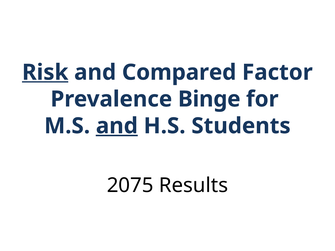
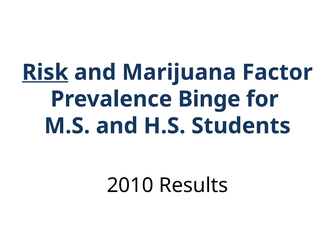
Compared: Compared -> Marijuana (179, 72)
and underline: present -> none (117, 126)
2075: 2075 -> 2010 (130, 186)
